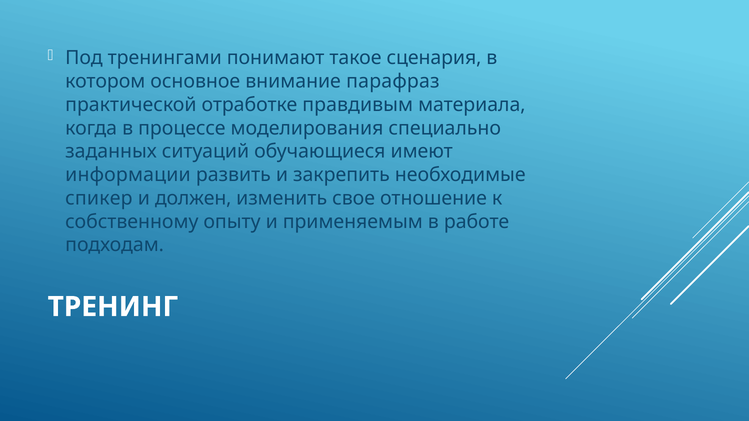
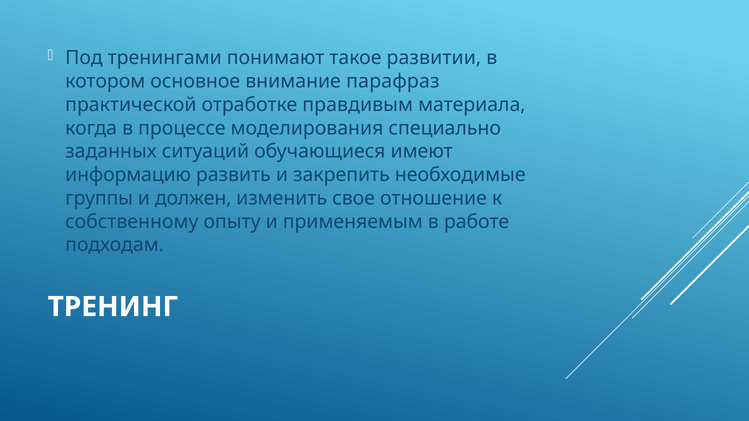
сценария: сценария -> развитии (434, 58)
информации: информации -> информацию (128, 175)
спикер: спикер -> группы (99, 198)
